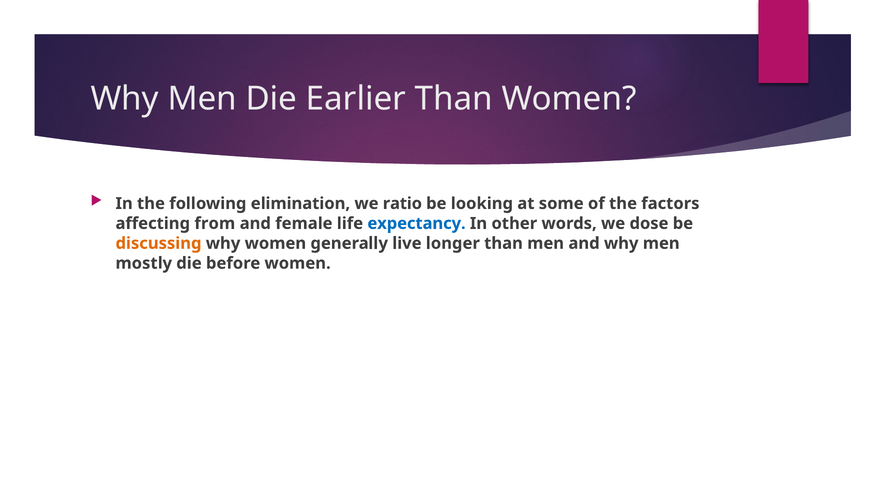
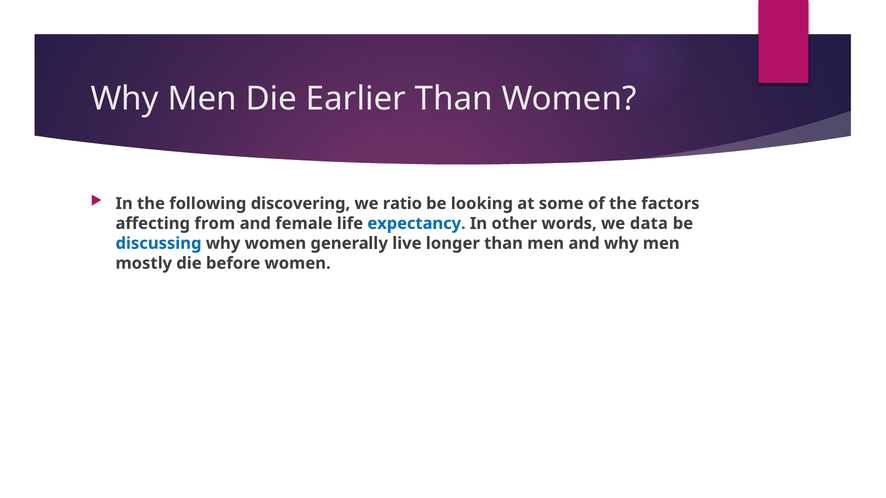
elimination: elimination -> discovering (300, 204)
dose: dose -> data (649, 224)
discussing colour: orange -> blue (159, 244)
